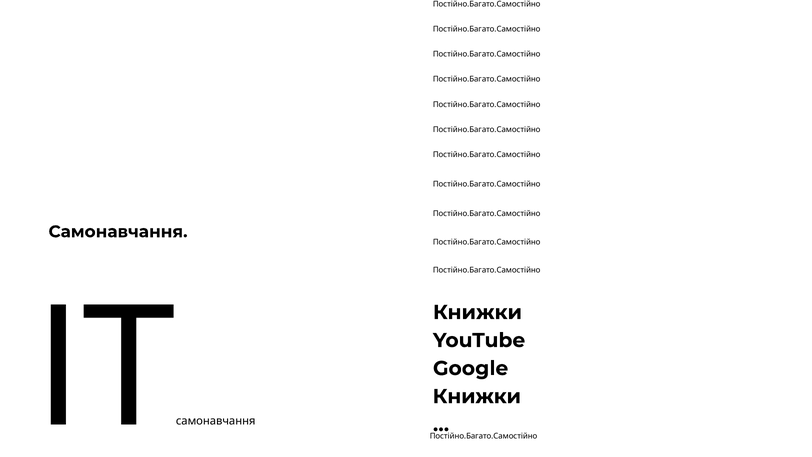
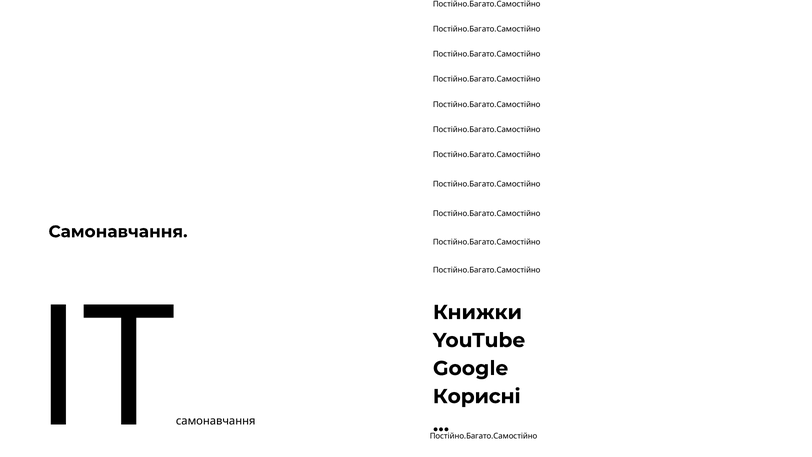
Книжки: Книжки -> Корисні (477, 396)
